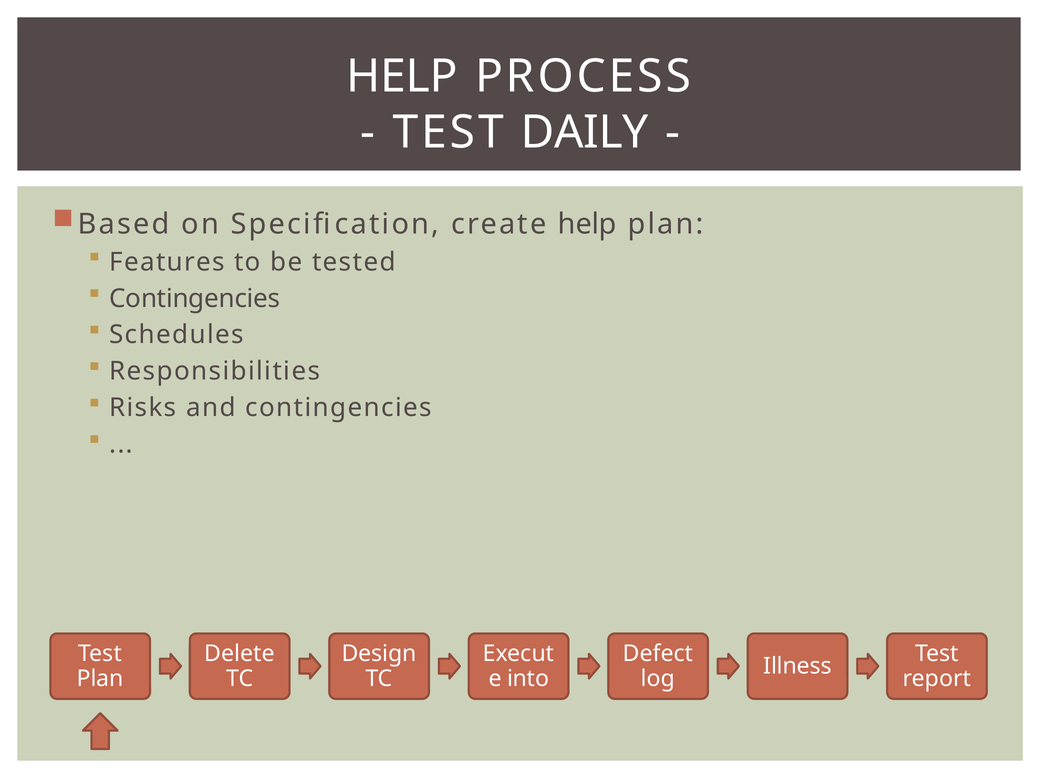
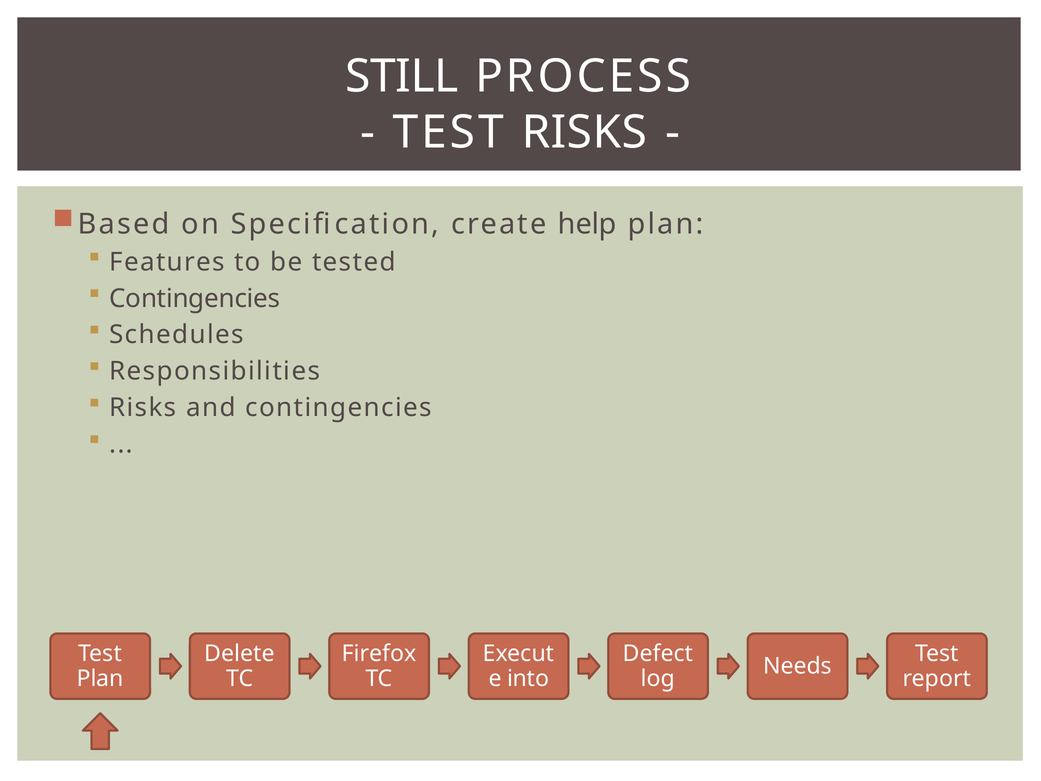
HELP: HELP -> STILL (402, 77)
TEST DAILY: DAILY -> RISKS (584, 132)
Design: Design -> Firefox (379, 653)
Illness: Illness -> Needs (798, 666)
